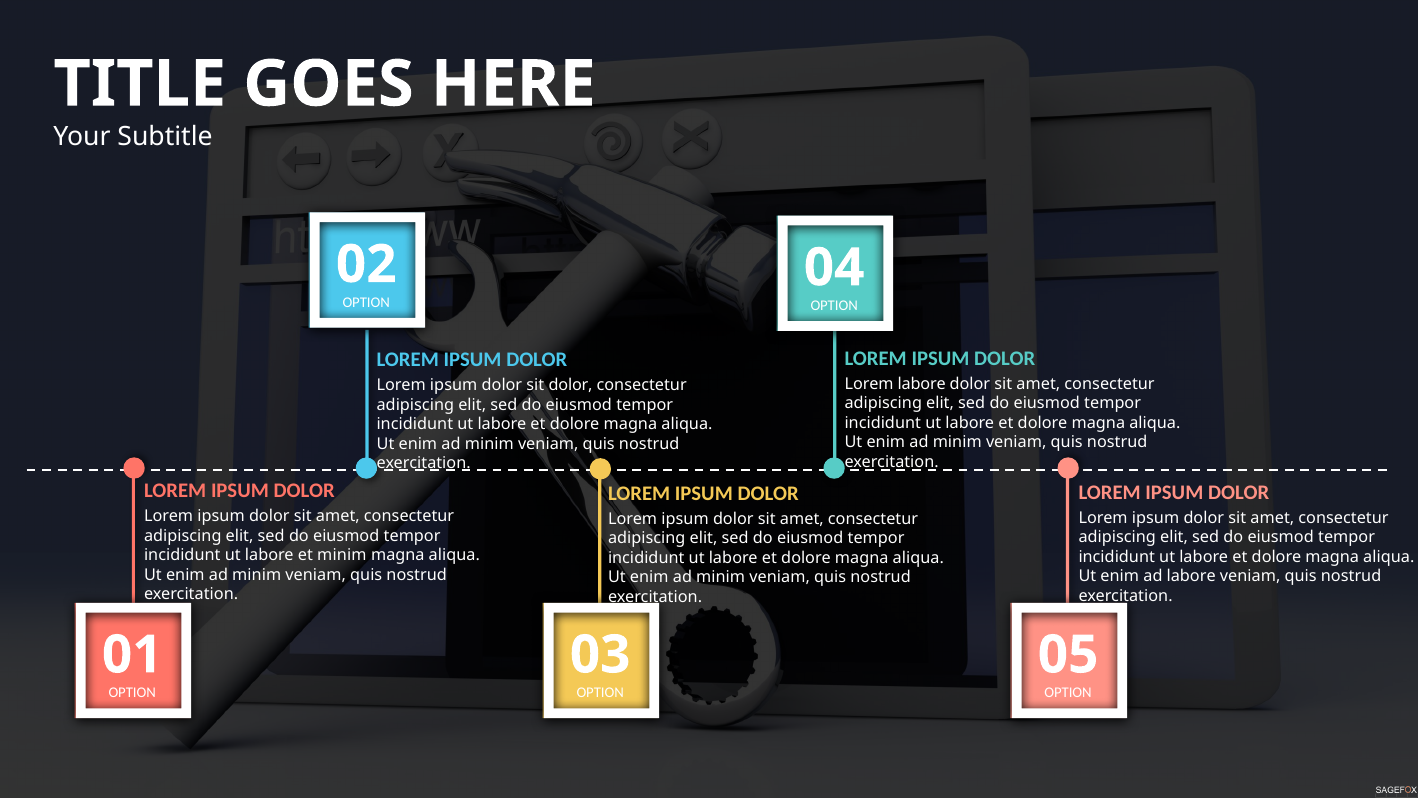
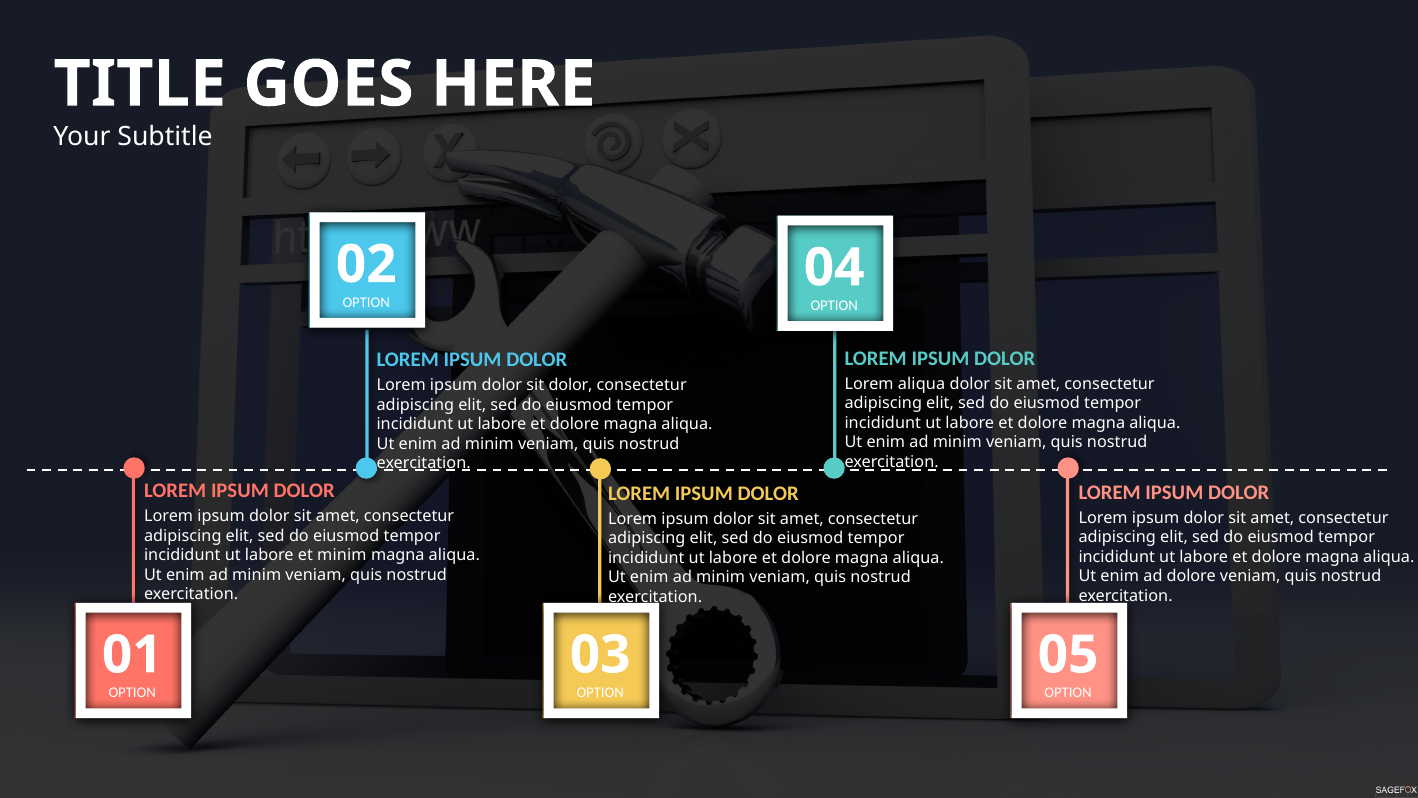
Lorem labore: labore -> aliqua (922, 384)
ad labore: labore -> dolore (1191, 576)
